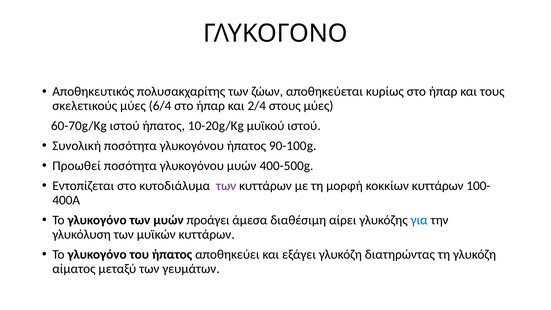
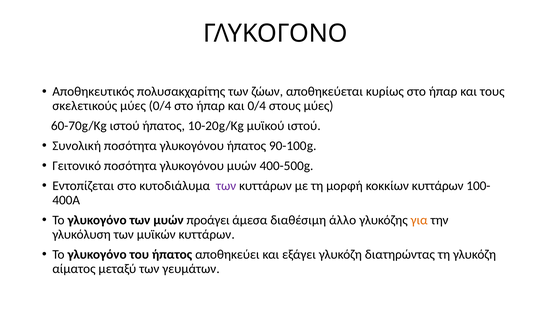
μύες 6/4: 6/4 -> 0/4 (160, 106)
και 2/4: 2/4 -> 0/4 (257, 106)
Προωθεί: Προωθεί -> Γειτονικό (77, 166)
αίρει: αίρει -> άλλο (343, 220)
για colour: blue -> orange (419, 220)
